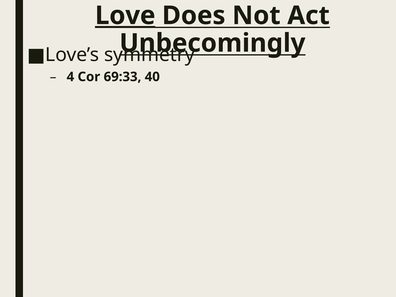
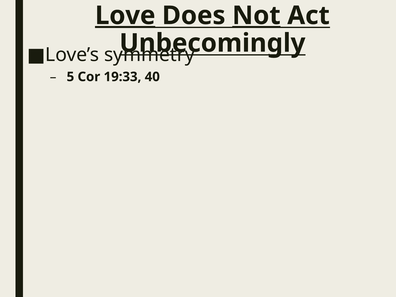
Not underline: none -> present (256, 16)
4: 4 -> 5 (70, 77)
69:33: 69:33 -> 19:33 (122, 77)
